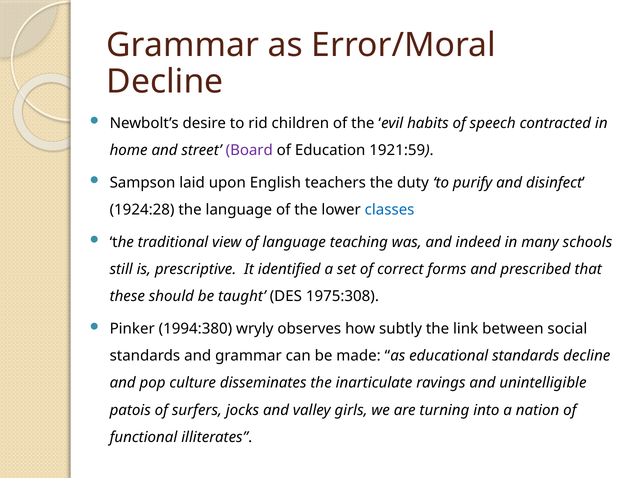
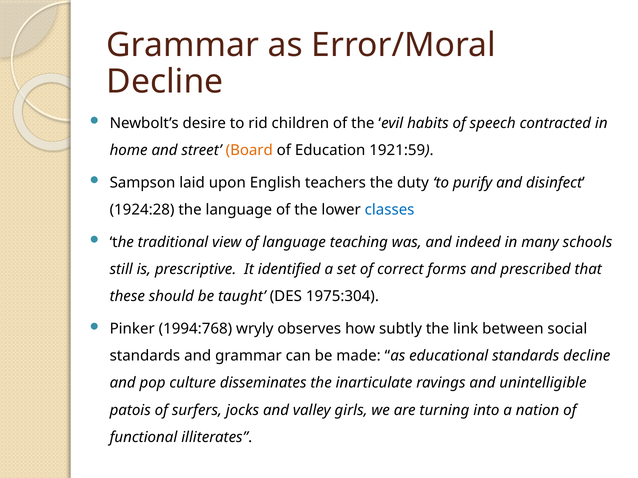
Board colour: purple -> orange (249, 150)
1975:308: 1975:308 -> 1975:304 (342, 297)
1994:380: 1994:380 -> 1994:768 (195, 329)
